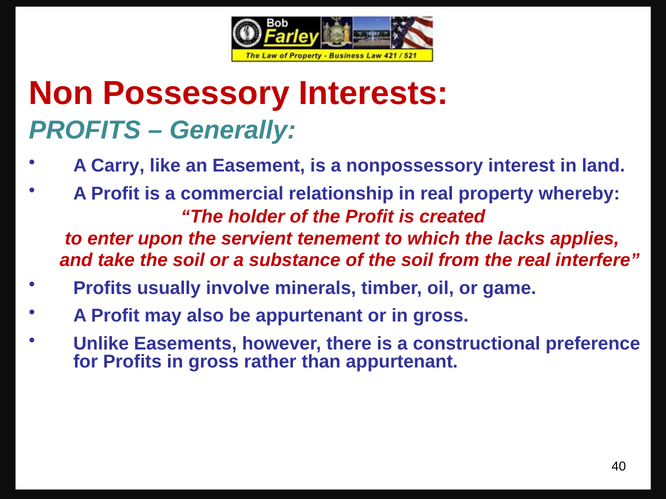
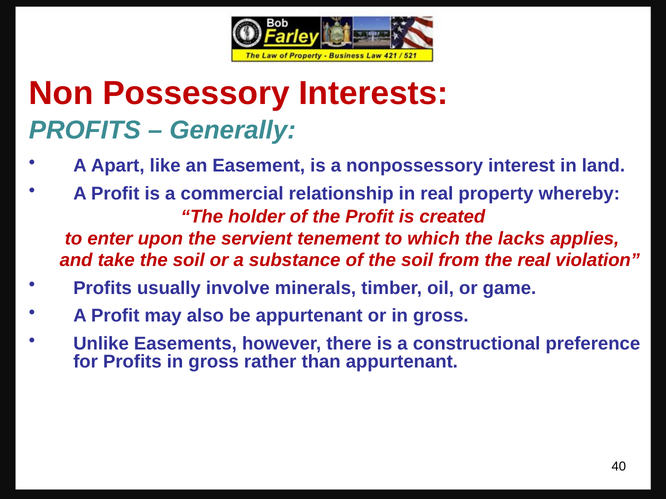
Carry: Carry -> Apart (118, 166)
interfere: interfere -> violation (598, 260)
